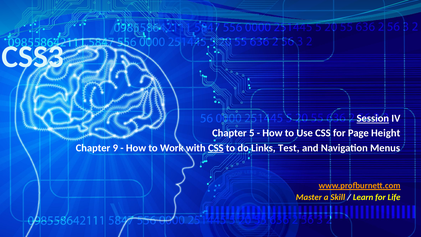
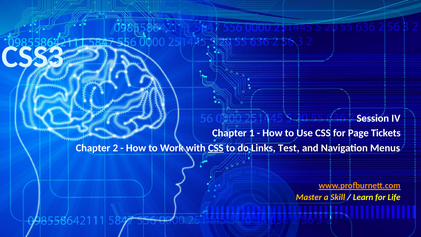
Session underline: present -> none (373, 118)
5: 5 -> 1 (252, 133)
Height: Height -> Tickets (386, 133)
9: 9 -> 2 (115, 148)
